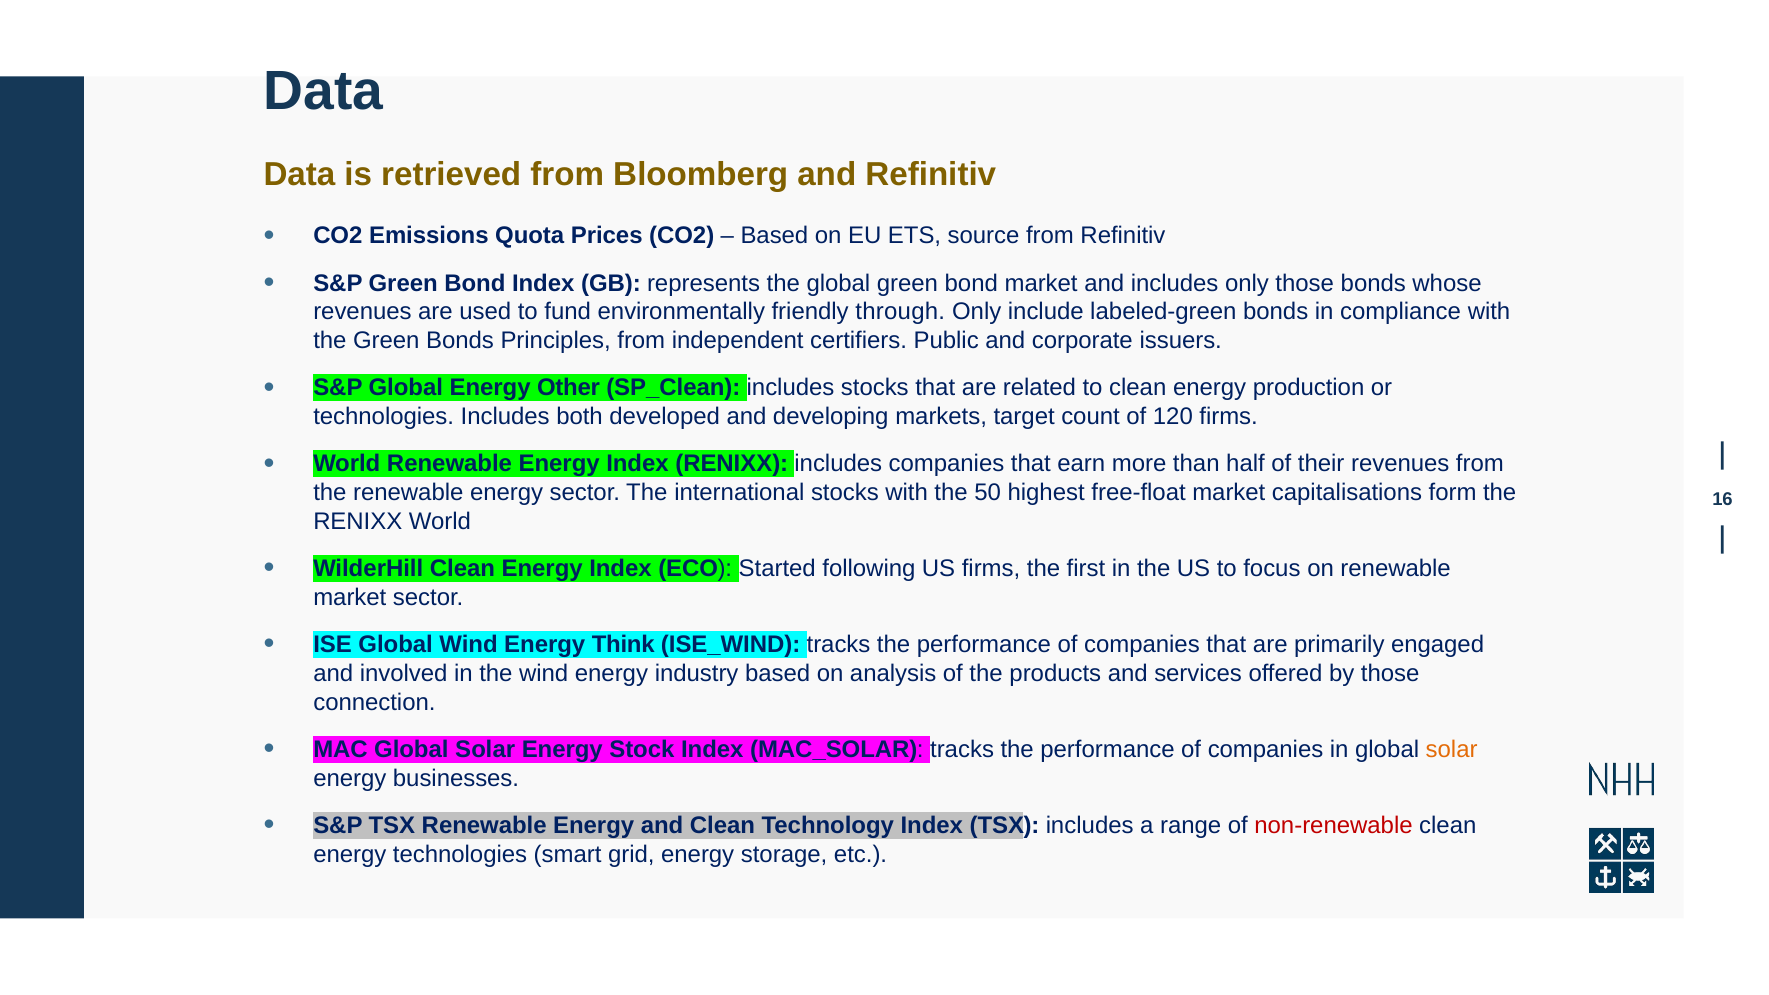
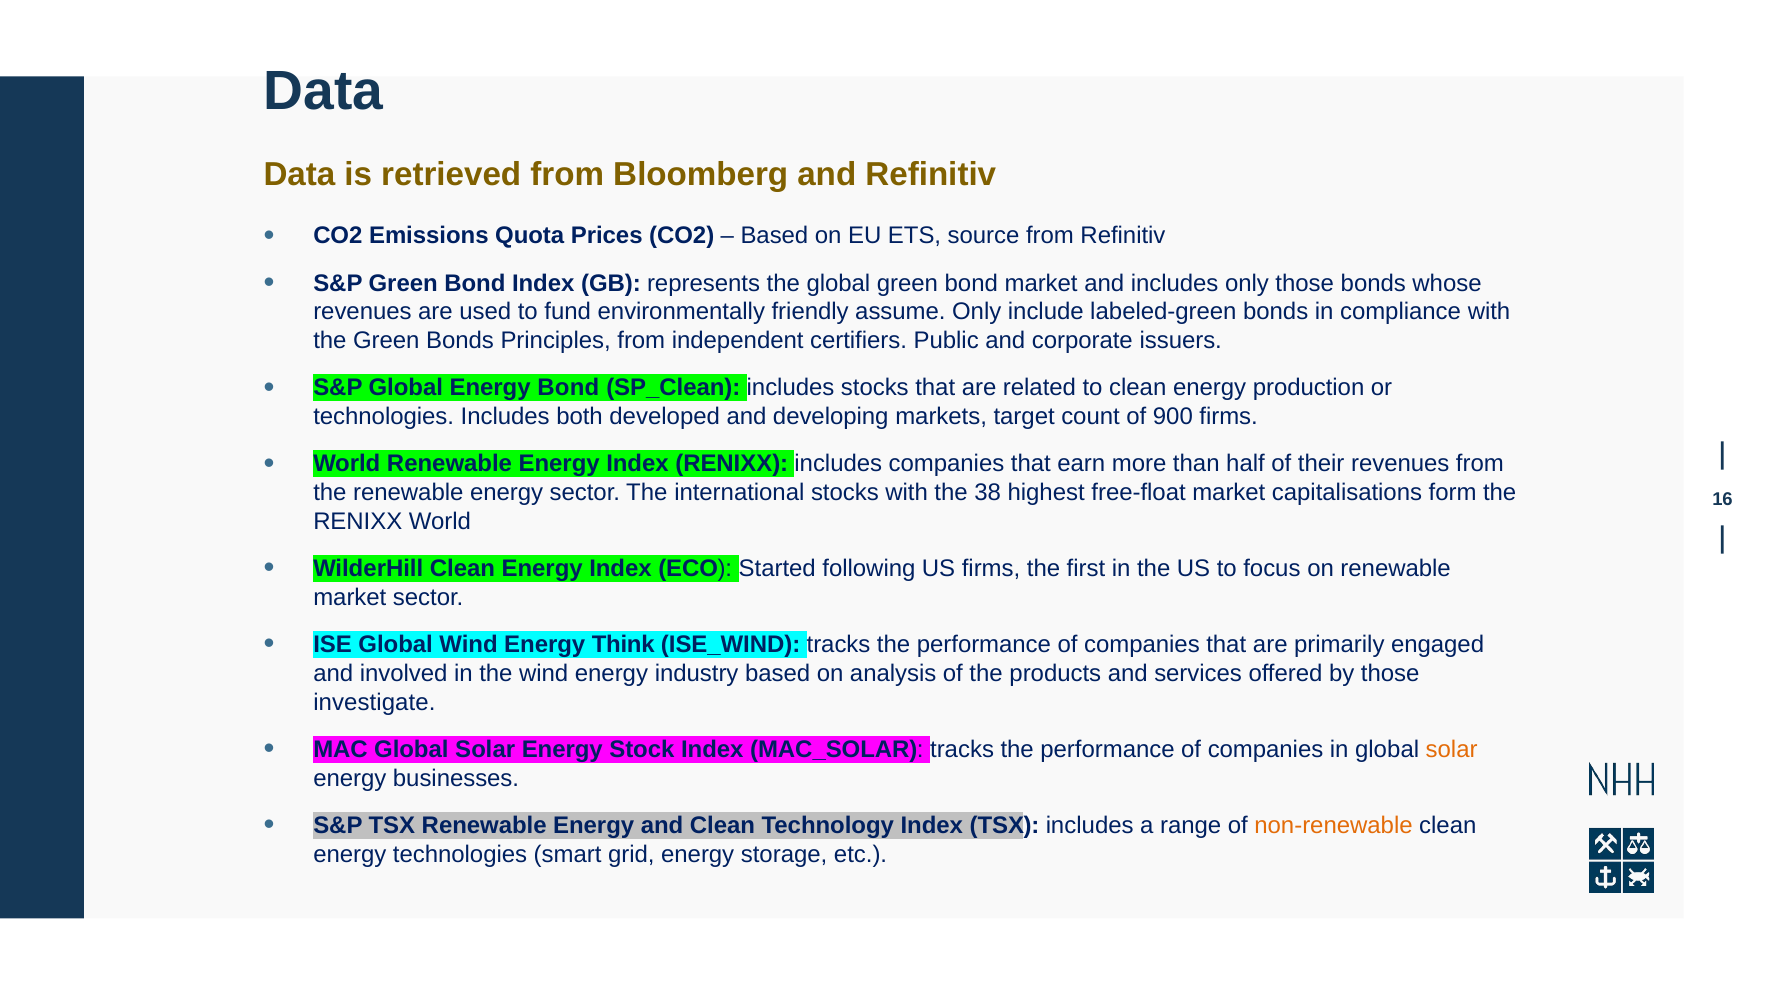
through: through -> assume (900, 312)
Energy Other: Other -> Bond (568, 388)
120: 120 -> 900 (1173, 417)
50: 50 -> 38 (988, 493)
connection: connection -> investigate (374, 702)
non-renewable colour: red -> orange (1334, 826)
